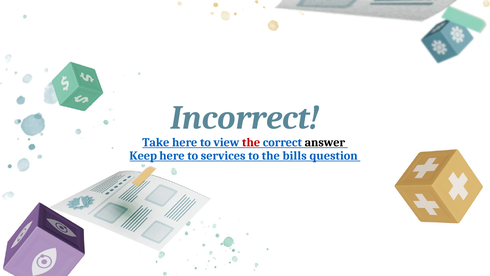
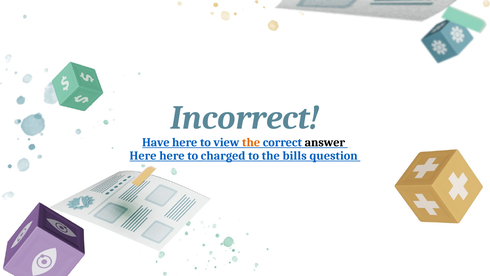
Take: Take -> Have (156, 142)
the colour: red -> orange (251, 142)
Keep: Keep -> Here (143, 156)
services: services -> charged (223, 156)
